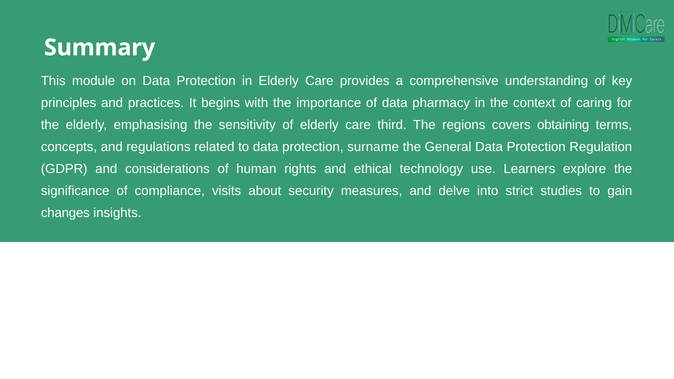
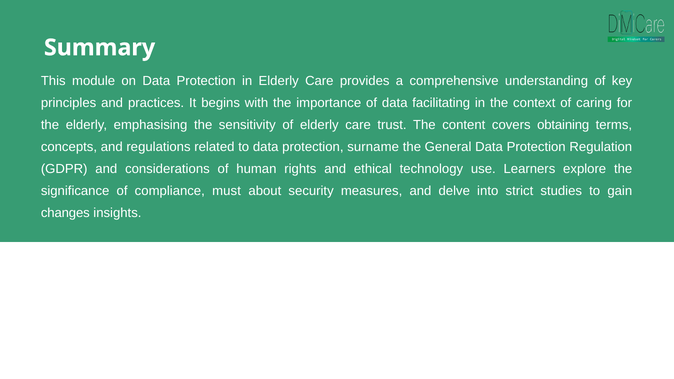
pharmacy: pharmacy -> facilitating (441, 103)
third: third -> trust (392, 125)
regions: regions -> content (464, 125)
visits: visits -> must (227, 191)
